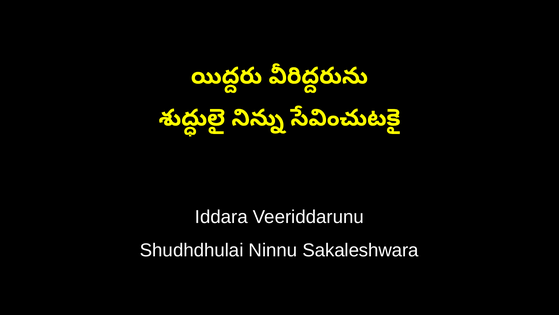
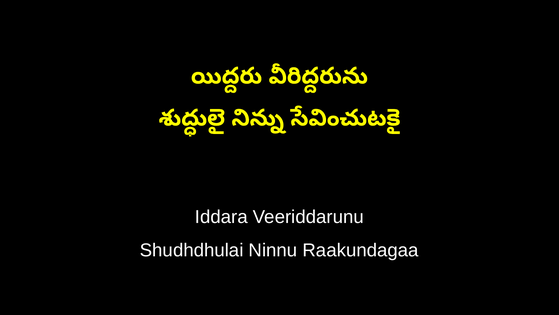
Sakaleshwara: Sakaleshwara -> Raakundagaa (361, 250)
